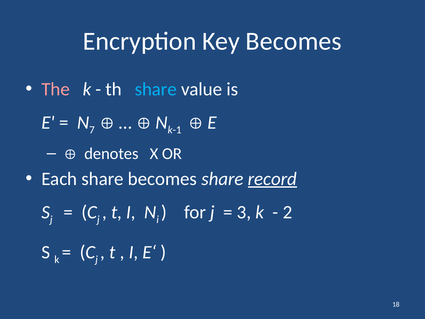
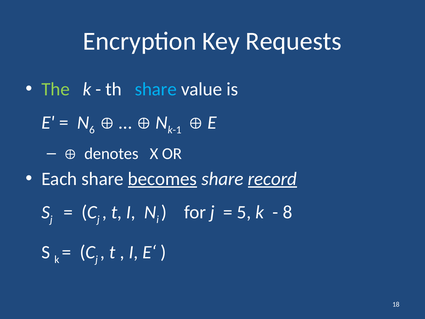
Key Becomes: Becomes -> Requests (294, 41)
The colour: pink -> light green (56, 89)
7: 7 -> 6 (92, 130)
becomes underline: none -> present (162, 179)
3: 3 -> 5 (244, 212)
2: 2 -> 8 (287, 212)
